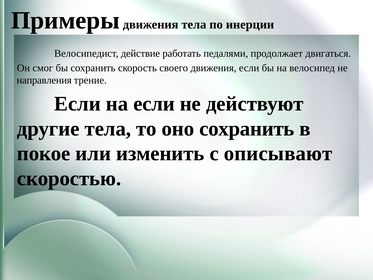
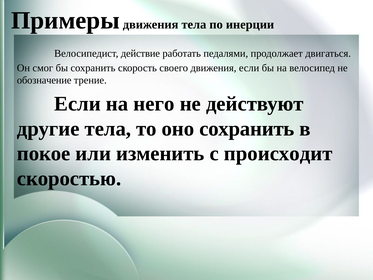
направления: направления -> обозначение (44, 80)
на если: если -> него (154, 104)
описывают: описывают -> происходит (278, 153)
